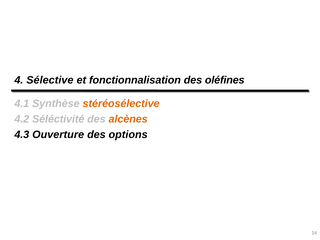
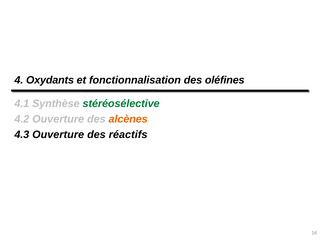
Sélective: Sélective -> Oxydants (50, 80)
stéréosélective colour: orange -> green (121, 104)
4.2 Séléctivité: Séléctivité -> Ouverture (58, 119)
options: options -> réactifs (128, 135)
